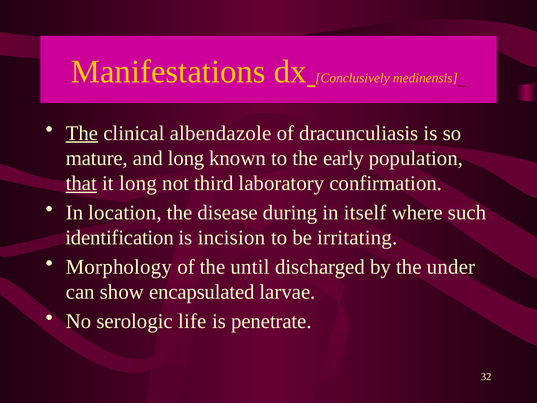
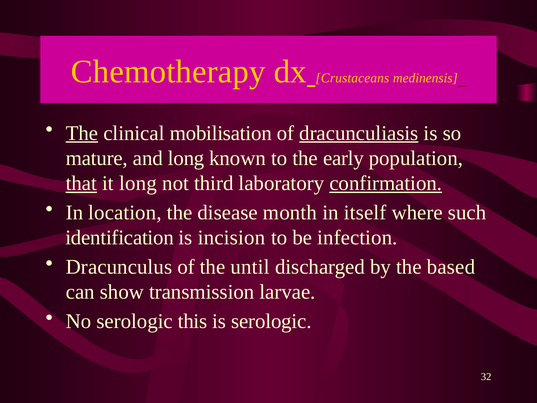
Manifestations: Manifestations -> Chemotherapy (168, 72)
Conclusively: Conclusively -> Crustaceans (352, 78)
albendazole: albendazole -> mobilisation (221, 133)
dracunculiasis underline: none -> present (359, 133)
confirmation underline: none -> present (386, 183)
during: during -> month (290, 212)
irritating: irritating -> infection (357, 238)
Morphology: Morphology -> Dracunculus (119, 267)
under: under -> based (451, 267)
encapsulated: encapsulated -> transmission (202, 292)
life: life -> this (193, 321)
is penetrate: penetrate -> serologic (271, 321)
